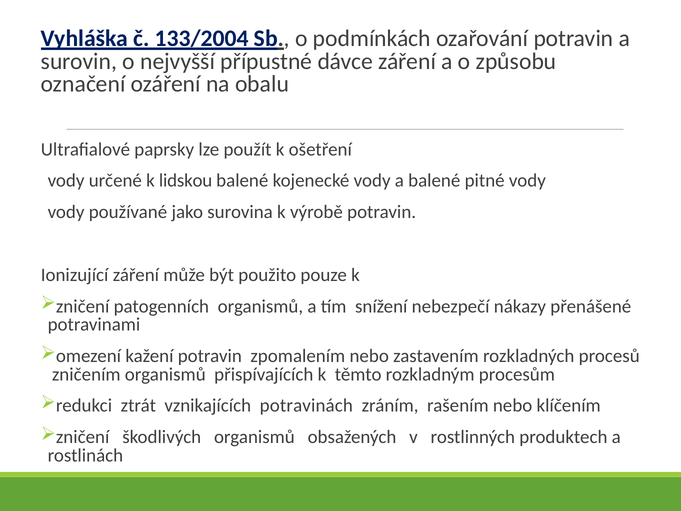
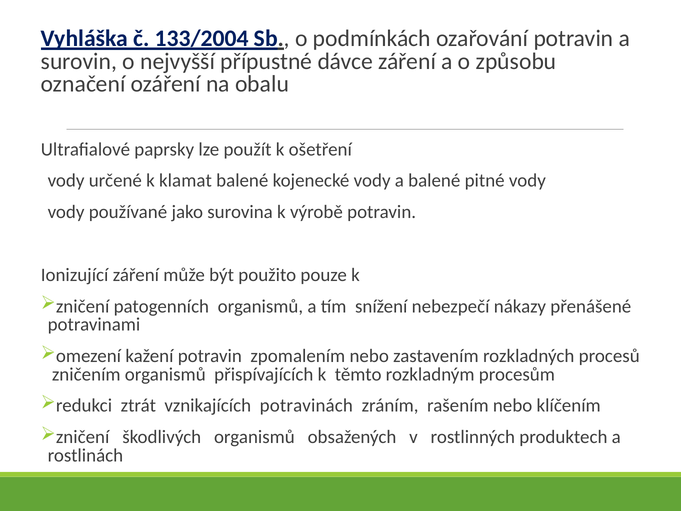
lidskou: lidskou -> klamat (185, 181)
